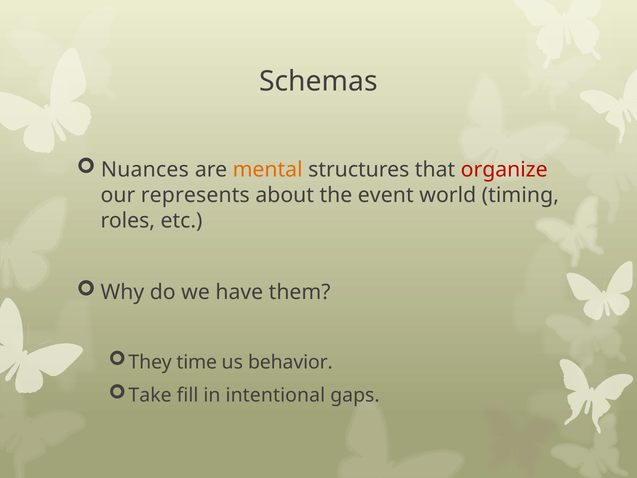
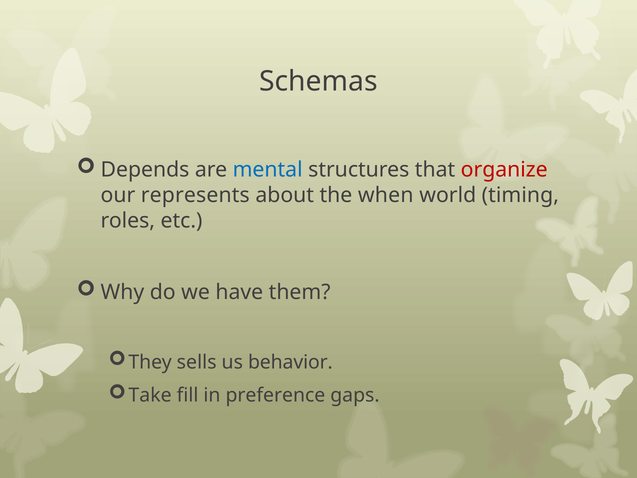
Nuances: Nuances -> Depends (145, 169)
mental colour: orange -> blue (268, 169)
event: event -> when (386, 195)
time: time -> sells (197, 362)
intentional: intentional -> preference (275, 395)
